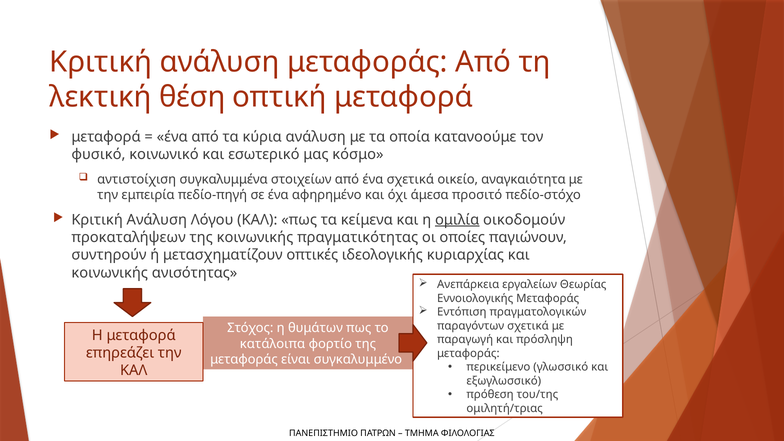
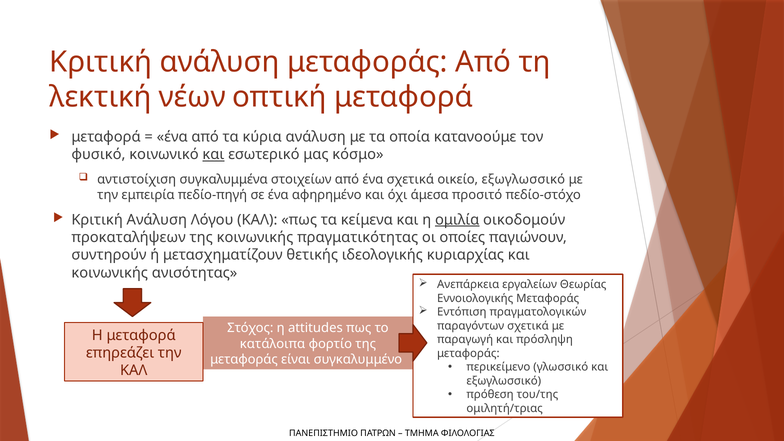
θέση: θέση -> νέων (192, 97)
και underline: none -> present (213, 155)
οικείο αναγκαιότητα: αναγκαιότητα -> εξωγλωσσικό (523, 179)
οπτικές: οπτικές -> θετικής (312, 255)
θυμάτων: θυμάτων -> attitudes (315, 328)
